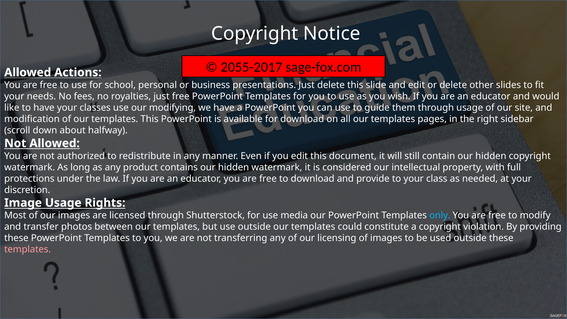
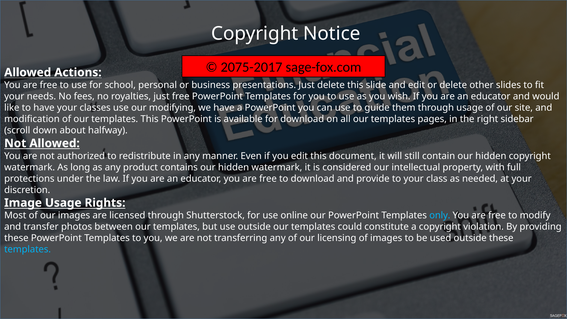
2055-2017: 2055-2017 -> 2075-2017 (251, 67)
media: media -> online (294, 215)
templates colour: pink -> light blue (28, 249)
